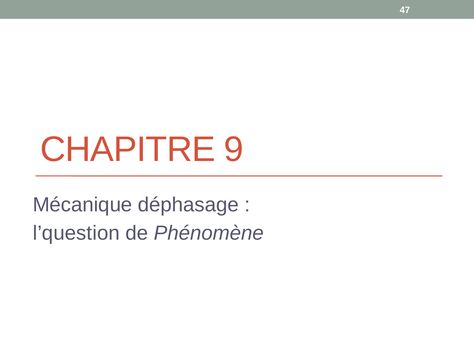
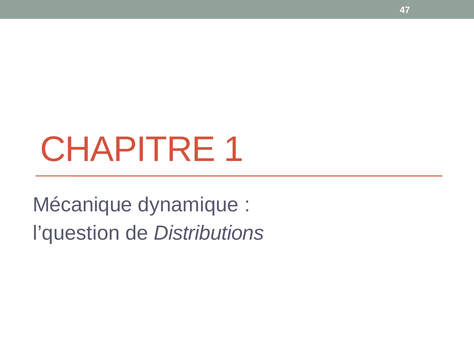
9: 9 -> 1 (234, 150)
déphasage: déphasage -> dynamique (188, 205)
Phénomène: Phénomène -> Distributions (209, 234)
